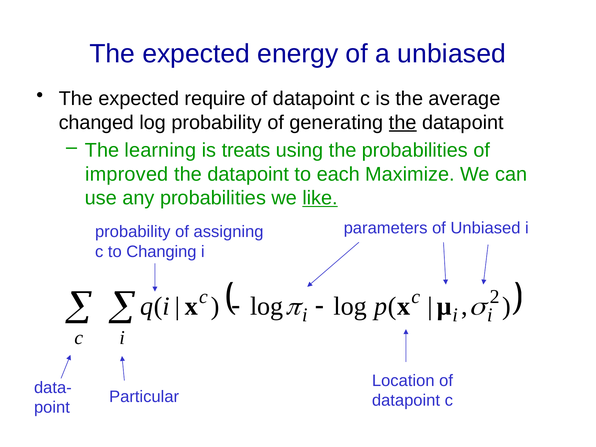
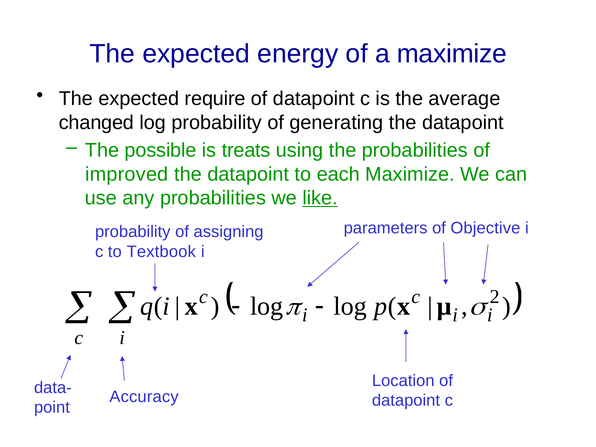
a unbiased: unbiased -> maximize (452, 54)
the underline: present -> none (403, 122)
learning: learning -> possible (161, 150)
of Unbiased: Unbiased -> Objective (485, 228)
Changing: Changing -> Textbook (161, 252)
Particular: Particular -> Accuracy (144, 397)
